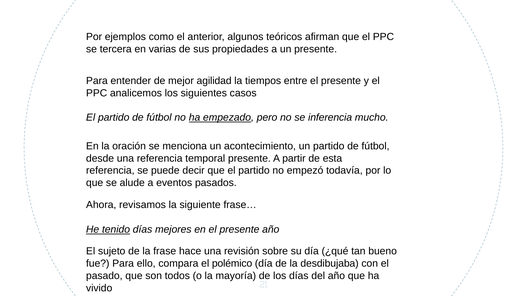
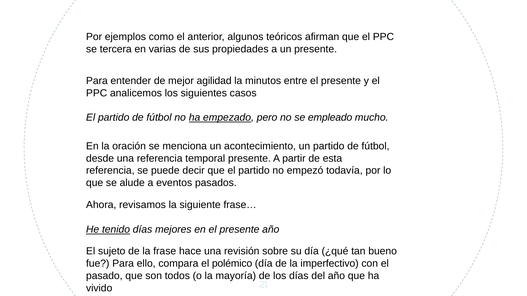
tiempos: tiempos -> minutos (263, 81)
inferencia: inferencia -> empleado (330, 118)
desdibujaba: desdibujaba -> imperfectivo (330, 264)
